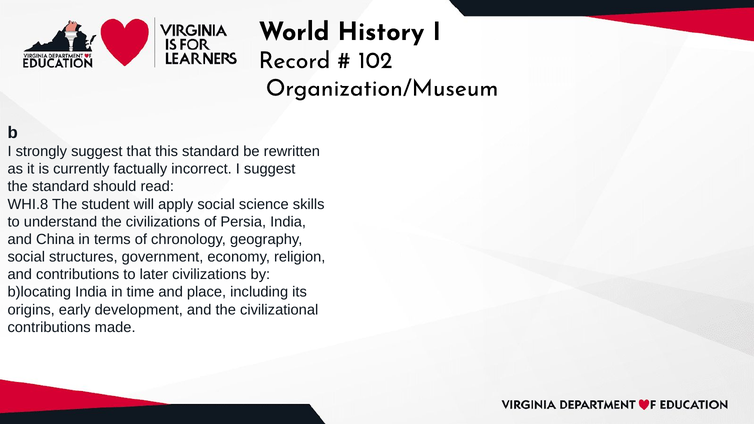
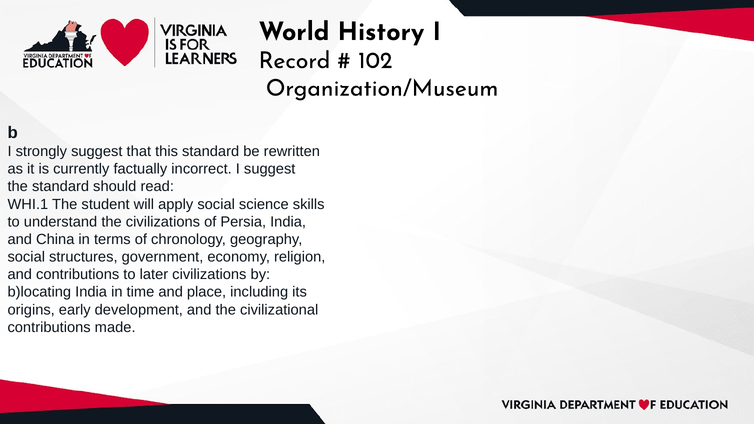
WHI.8: WHI.8 -> WHI.1 (28, 204)
